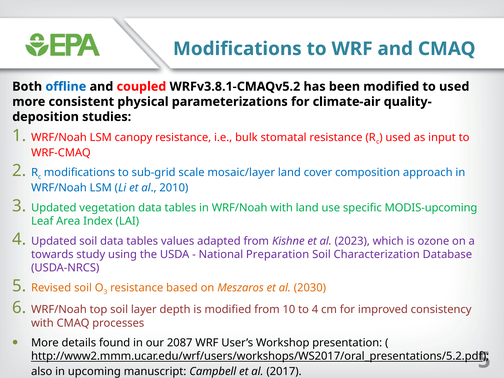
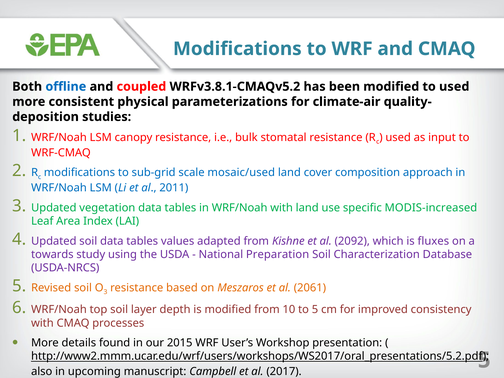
mosaic/layer: mosaic/layer -> mosaic/used (241, 173)
2010: 2010 -> 2011 (174, 188)
MODIS-upcoming: MODIS-upcoming -> MODIS-increased (431, 208)
2023: 2023 -> 2092 (352, 241)
ozone: ozone -> fluxes (433, 241)
2030: 2030 -> 2061 (310, 288)
to 4: 4 -> 5 (315, 310)
2087: 2087 -> 2015 (180, 343)
